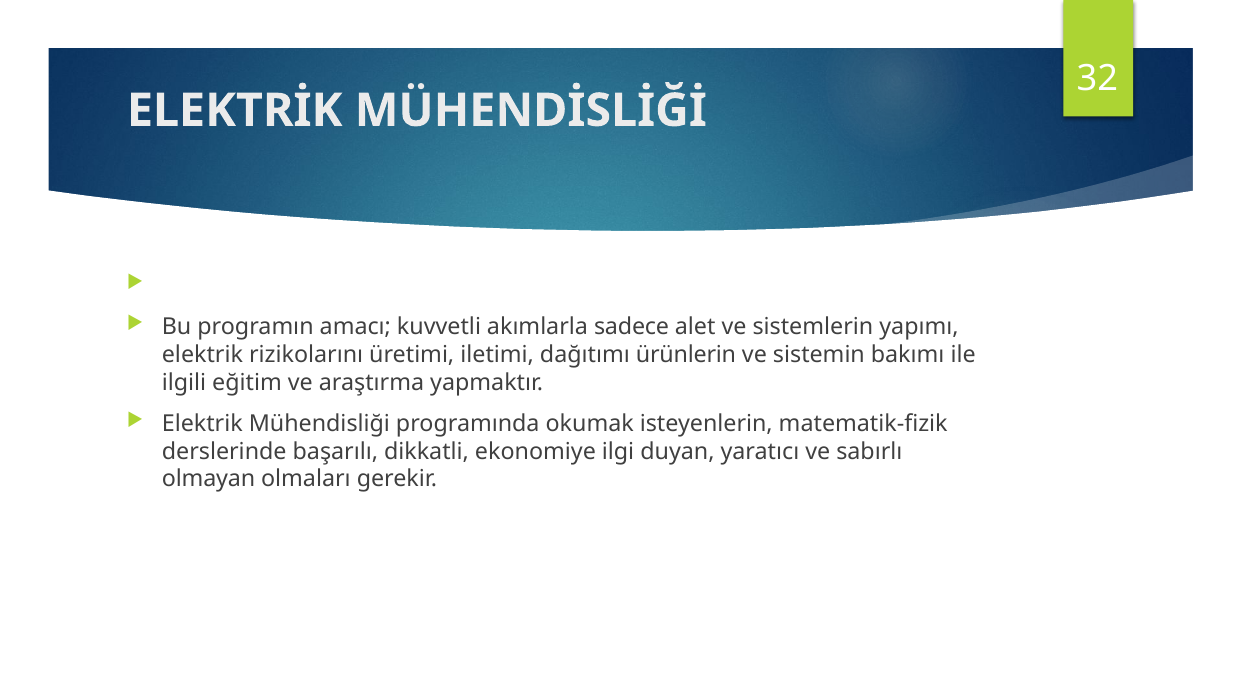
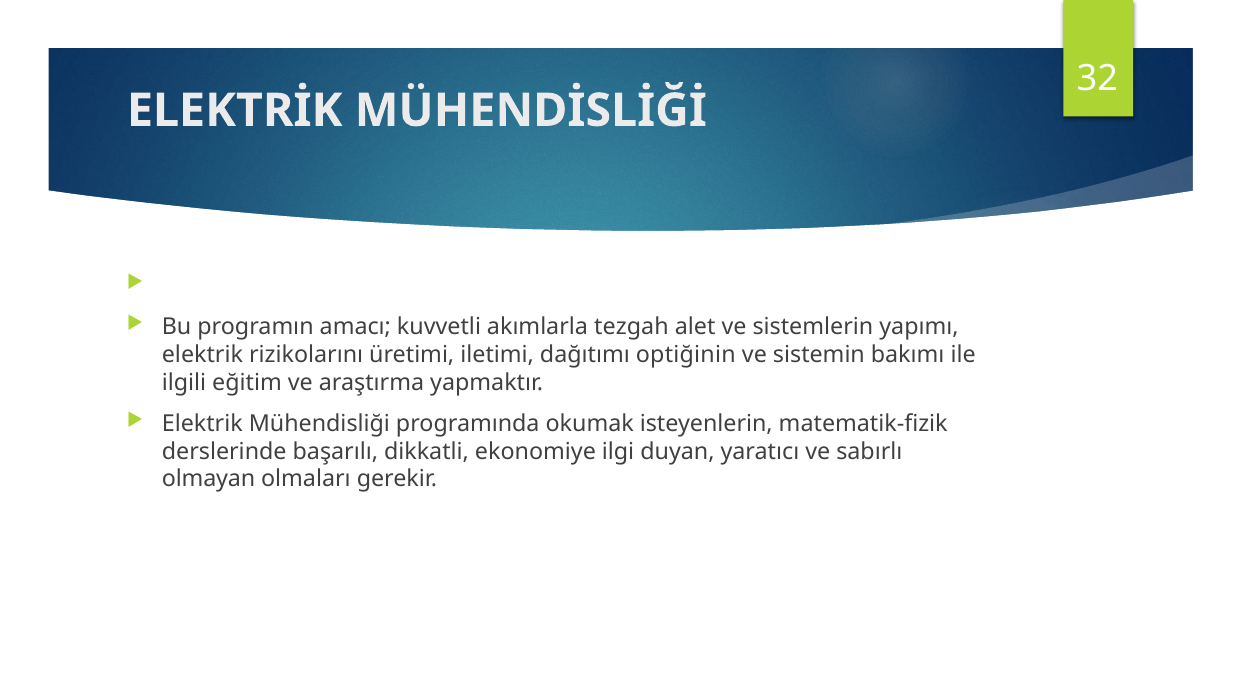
sadece: sadece -> tezgah (631, 326)
ürünlerin: ürünlerin -> optiğinin (686, 354)
